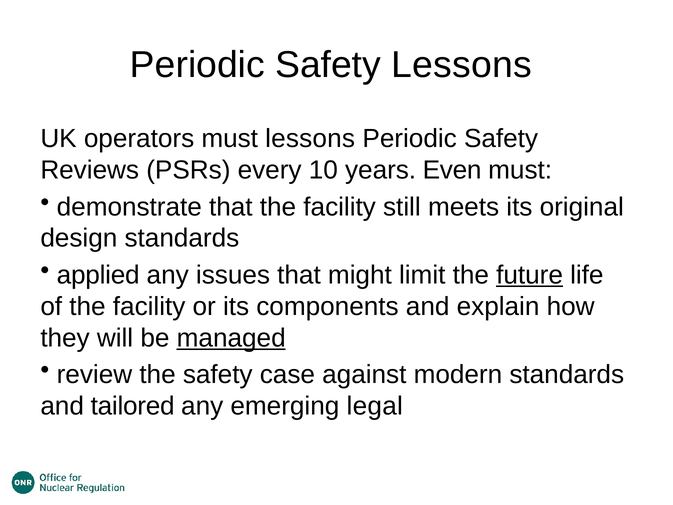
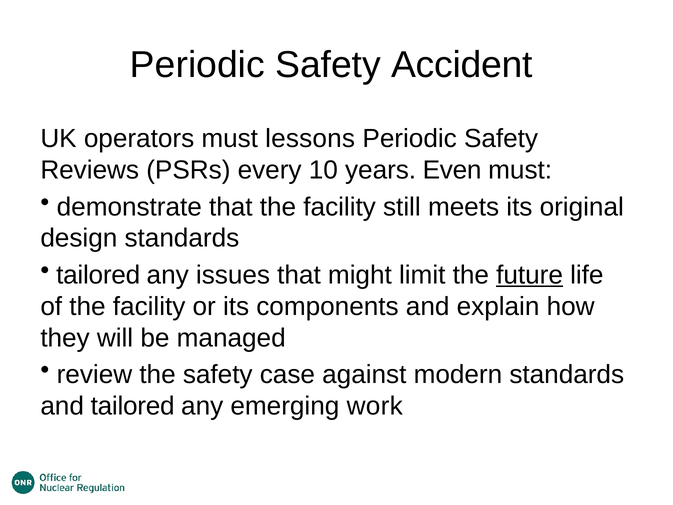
Safety Lessons: Lessons -> Accident (462, 65)
applied: applied -> tailored (98, 275)
managed underline: present -> none (231, 338)
legal: legal -> work (375, 406)
